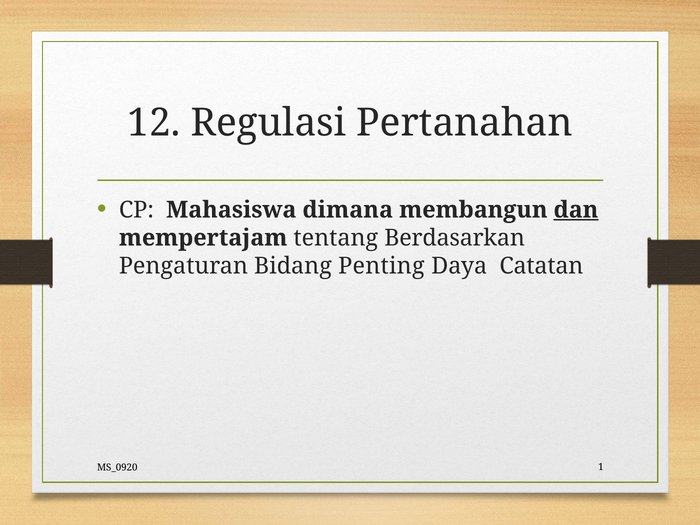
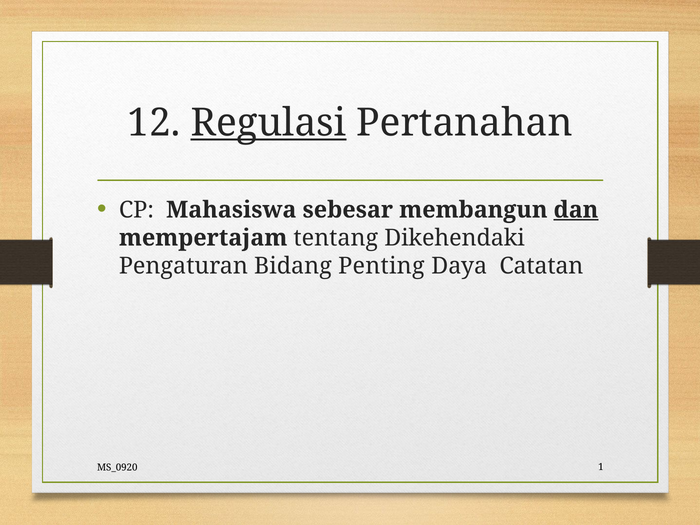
Regulasi underline: none -> present (269, 123)
dimana: dimana -> sebesar (348, 210)
Berdasarkan: Berdasarkan -> Dikehendaki (455, 238)
